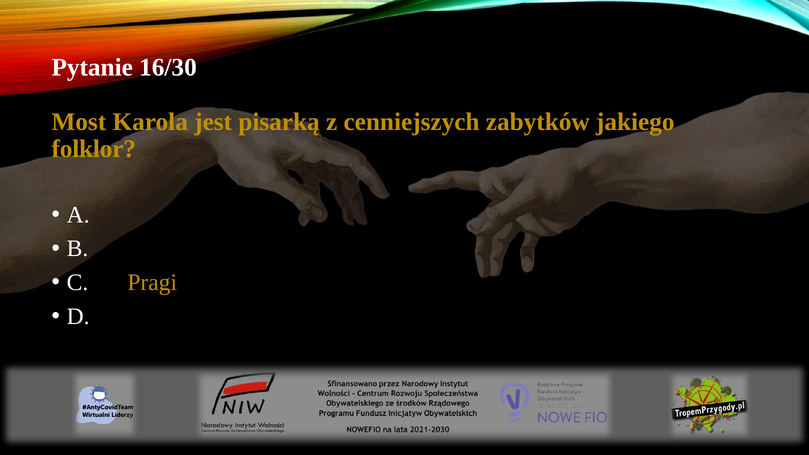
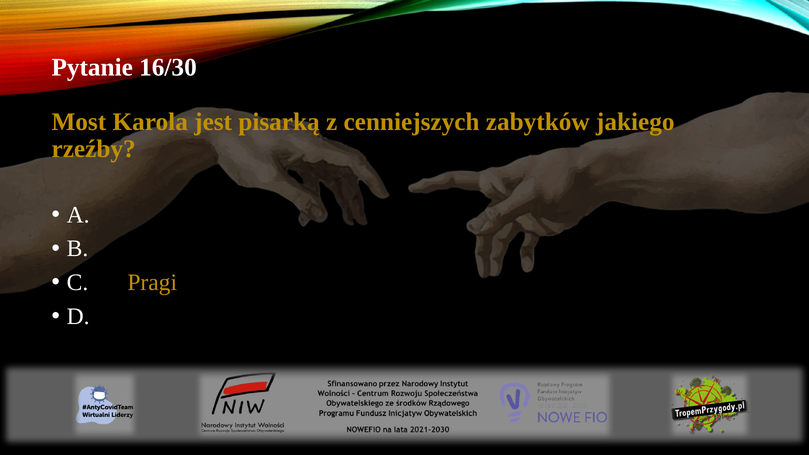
folklor: folklor -> rzeźby (94, 149)
